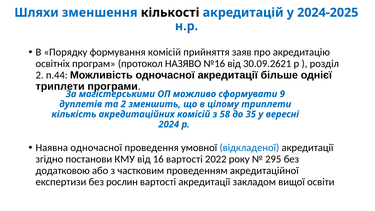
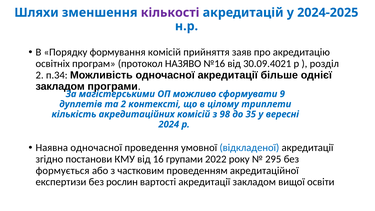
кількості colour: black -> purple (170, 13)
30.09.2621: 30.09.2621 -> 30.09.4021 (267, 64)
п.44: п.44 -> п.34 (57, 75)
триплети: триплети -> закладом (60, 86)
зменшить: зменшить -> контексті (155, 104)
58: 58 -> 98 (225, 114)
16 вартості: вартості -> групами (184, 159)
додатковою: додатковою -> формується (63, 170)
